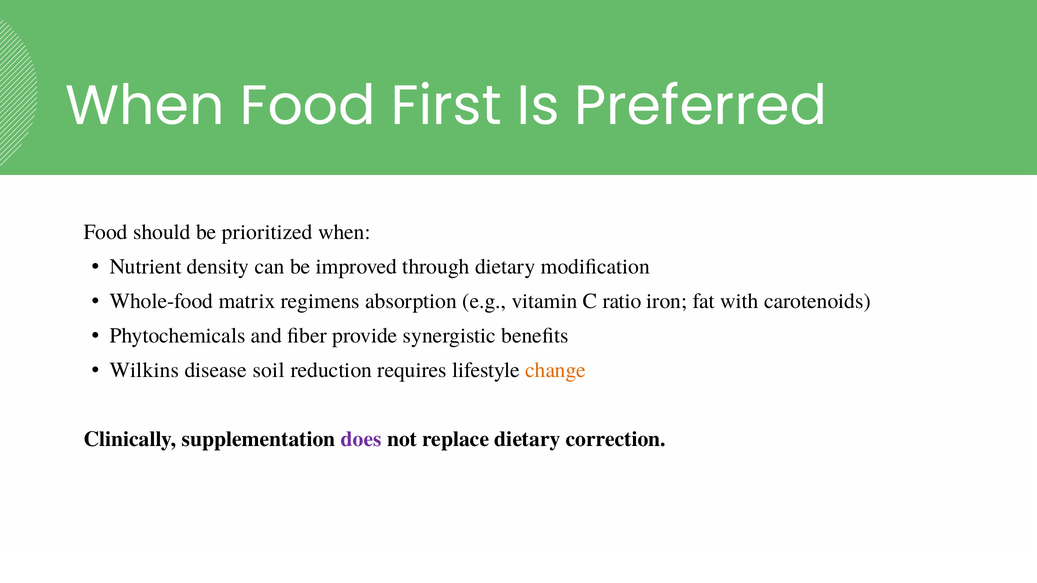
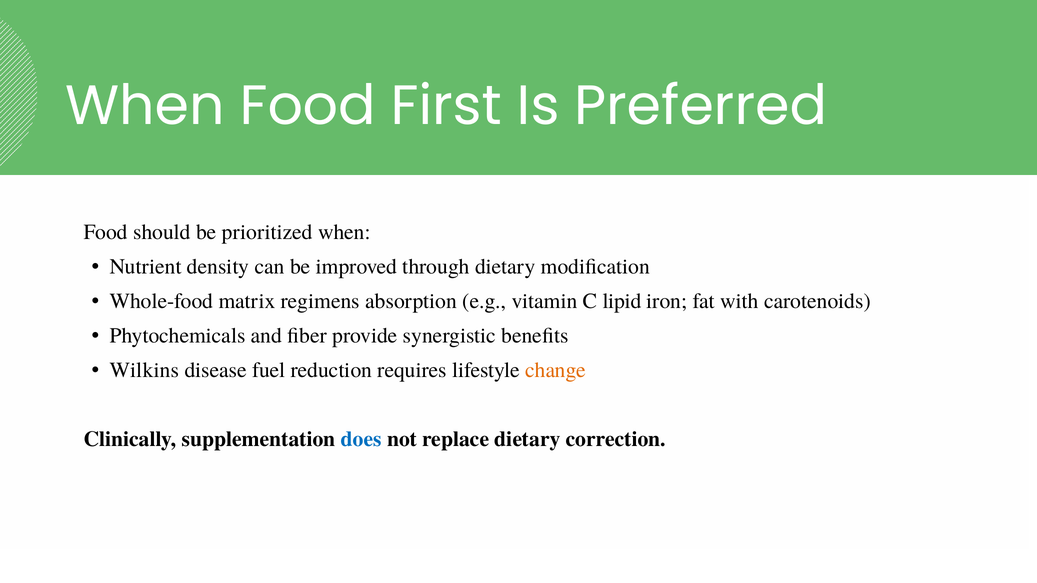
ratio: ratio -> lipid (622, 301)
soil: soil -> fuel (269, 370)
does colour: purple -> blue (361, 439)
